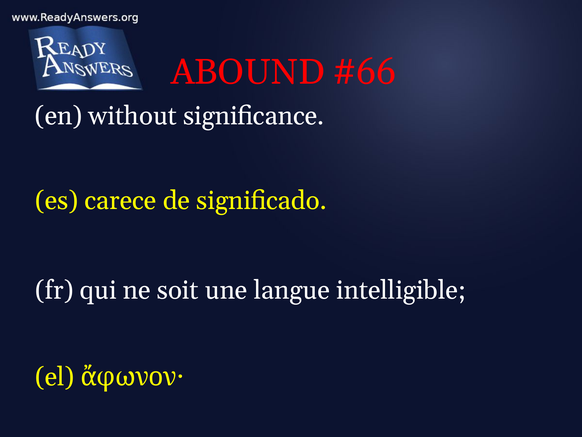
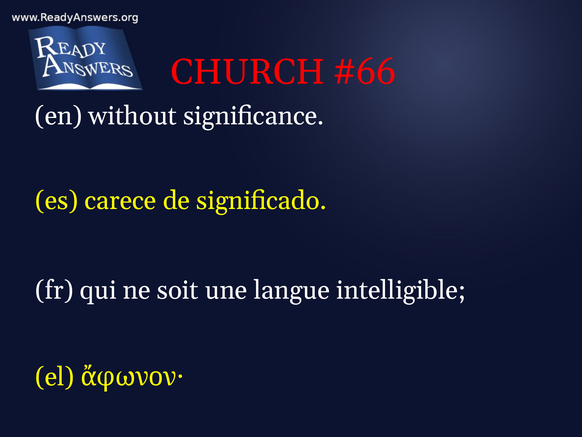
ABOUND: ABOUND -> CHURCH (248, 72)
